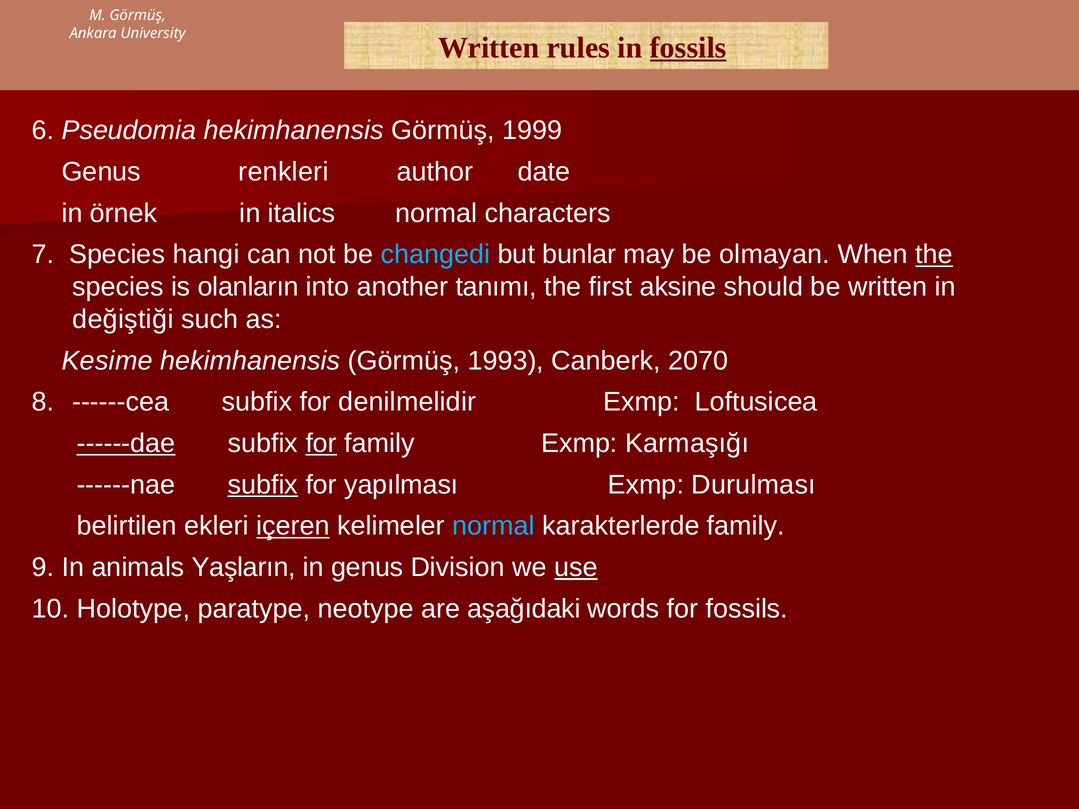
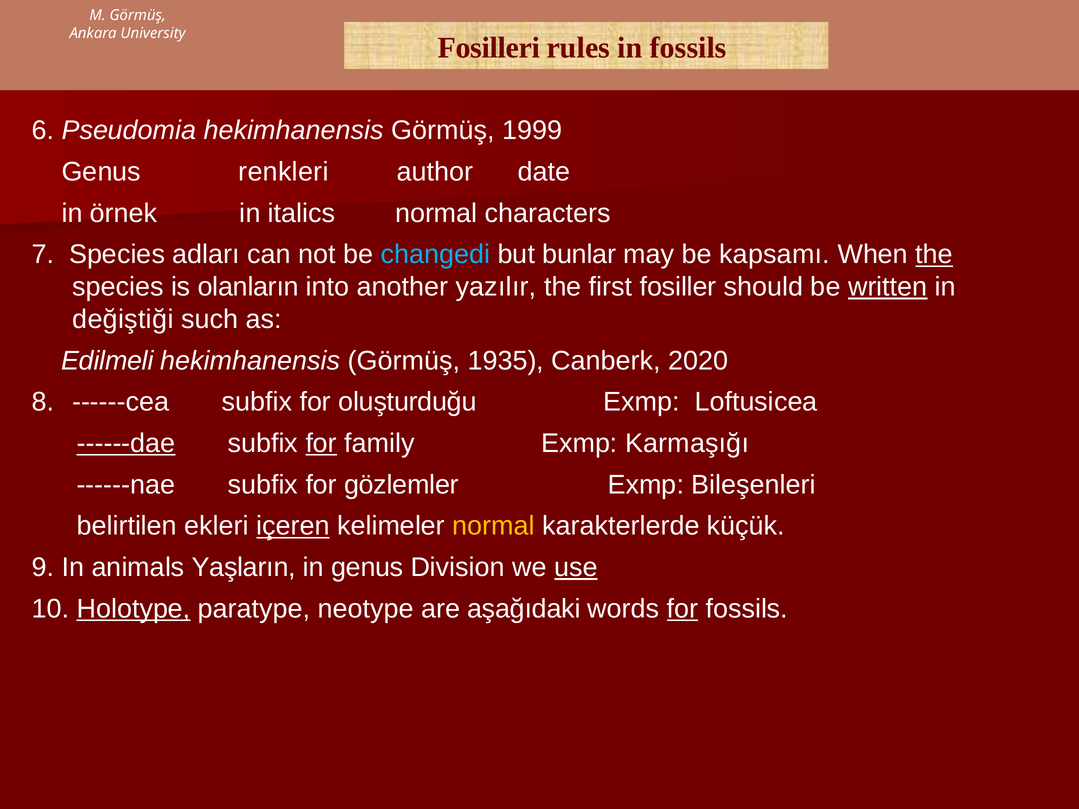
University Written: Written -> Fosilleri (489, 48)
fossils underline: present -> none (688, 48)
hangi: hangi -> adları (206, 255)
olmayan: olmayan -> kapsamı (775, 255)
tanımı: tanımı -> yazılır (496, 287)
aksine: aksine -> fosiller (678, 287)
written underline: none -> present (888, 287)
Kesime: Kesime -> Edilmeli (107, 361)
1993: 1993 -> 1935 (506, 361)
2070: 2070 -> 2020 (698, 361)
denilmelidir: denilmelidir -> oluşturduğu (408, 402)
subfix underline: present -> none (263, 485)
yapılması: yapılması -> gözlemler (401, 485)
Durulması: Durulması -> Bileşenleri (754, 485)
normal colour: light blue -> yellow (494, 526)
karakterlerde family: family -> küçük (746, 526)
Holotype underline: none -> present (134, 609)
for underline: none -> present (682, 609)
